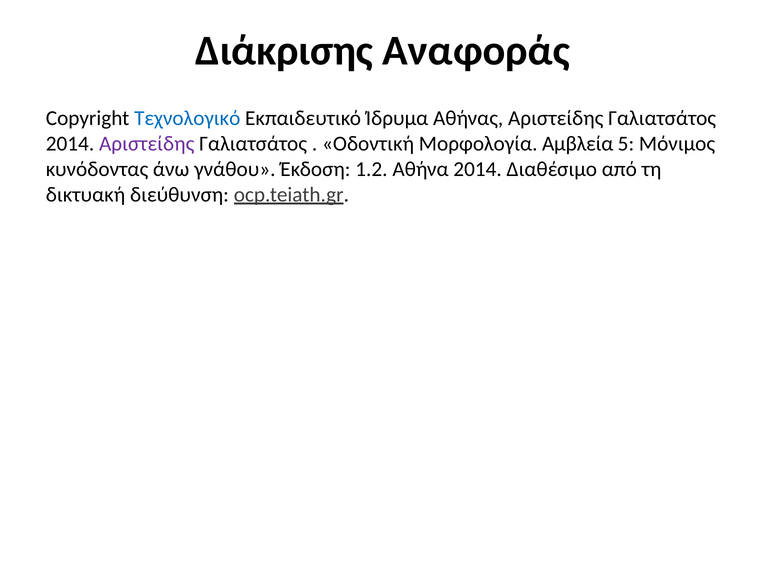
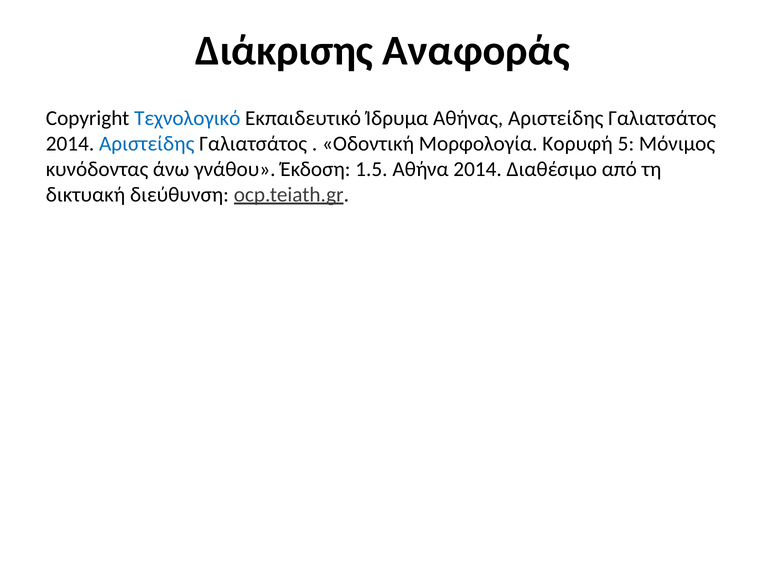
Αριστείδης colour: purple -> blue (147, 144)
Αμβλεία: Αμβλεία -> Κορυφή (578, 144)
1.2: 1.2 -> 1.5 (371, 169)
